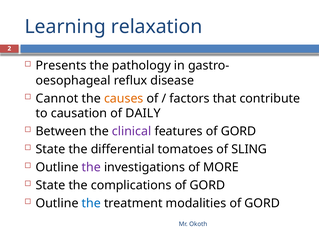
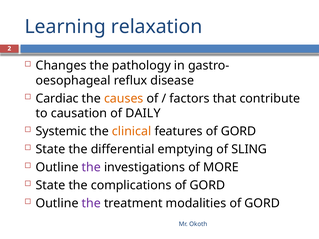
Presents: Presents -> Changes (61, 66)
Cannot: Cannot -> Cardiac (57, 99)
Between: Between -> Systemic (61, 131)
clinical colour: purple -> orange (132, 131)
tomatoes: tomatoes -> emptying (185, 149)
the colour: blue -> purple (91, 203)
